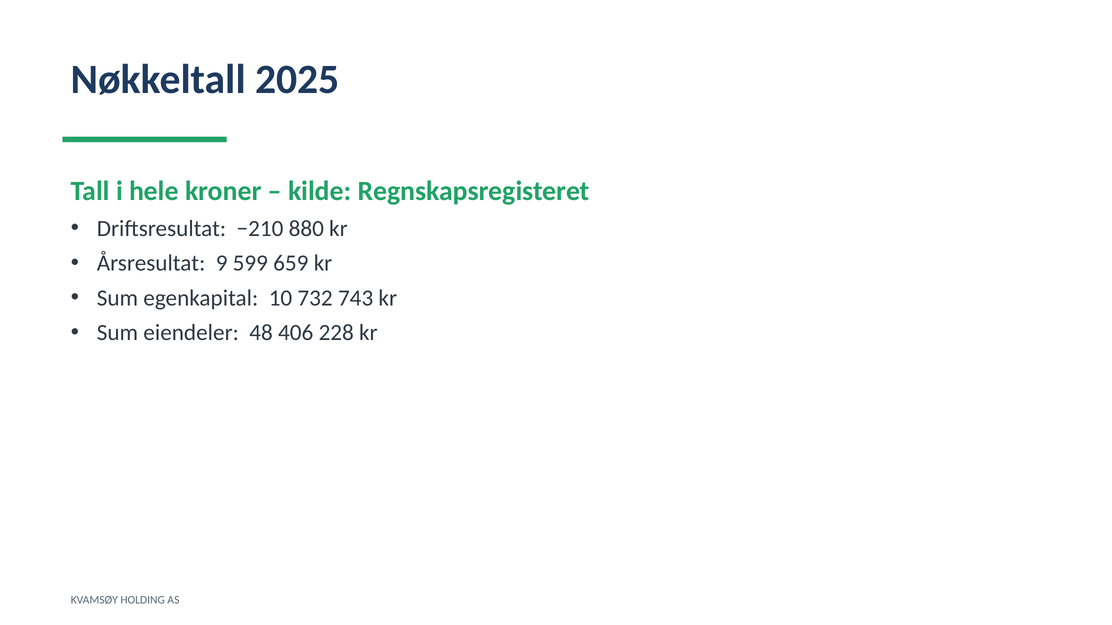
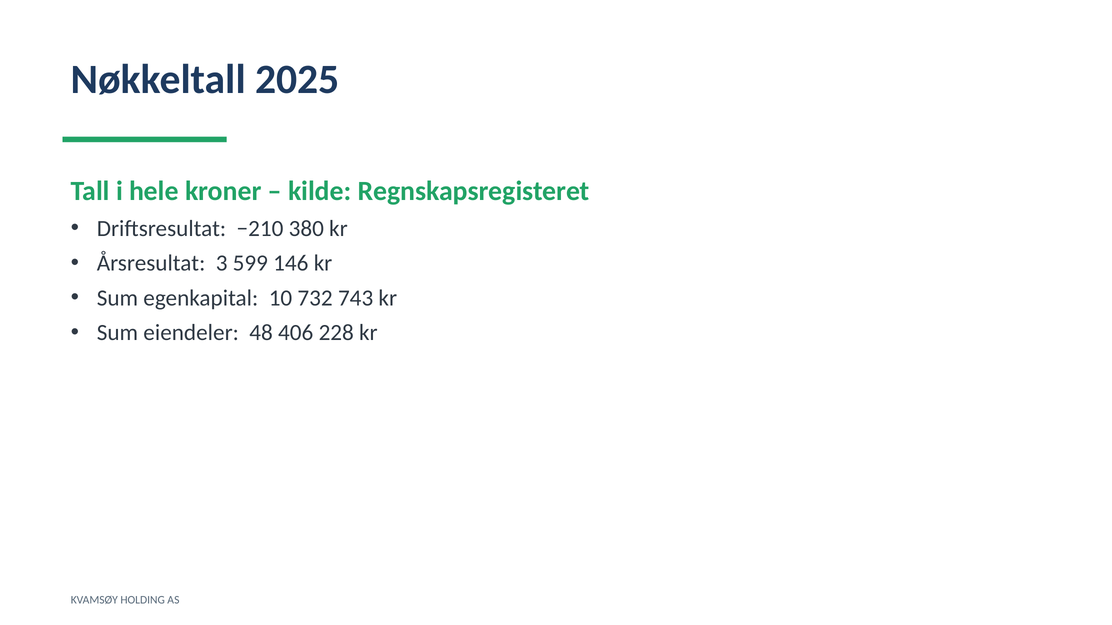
880: 880 -> 380 (306, 229)
9: 9 -> 3 (222, 263)
659: 659 -> 146 (291, 263)
